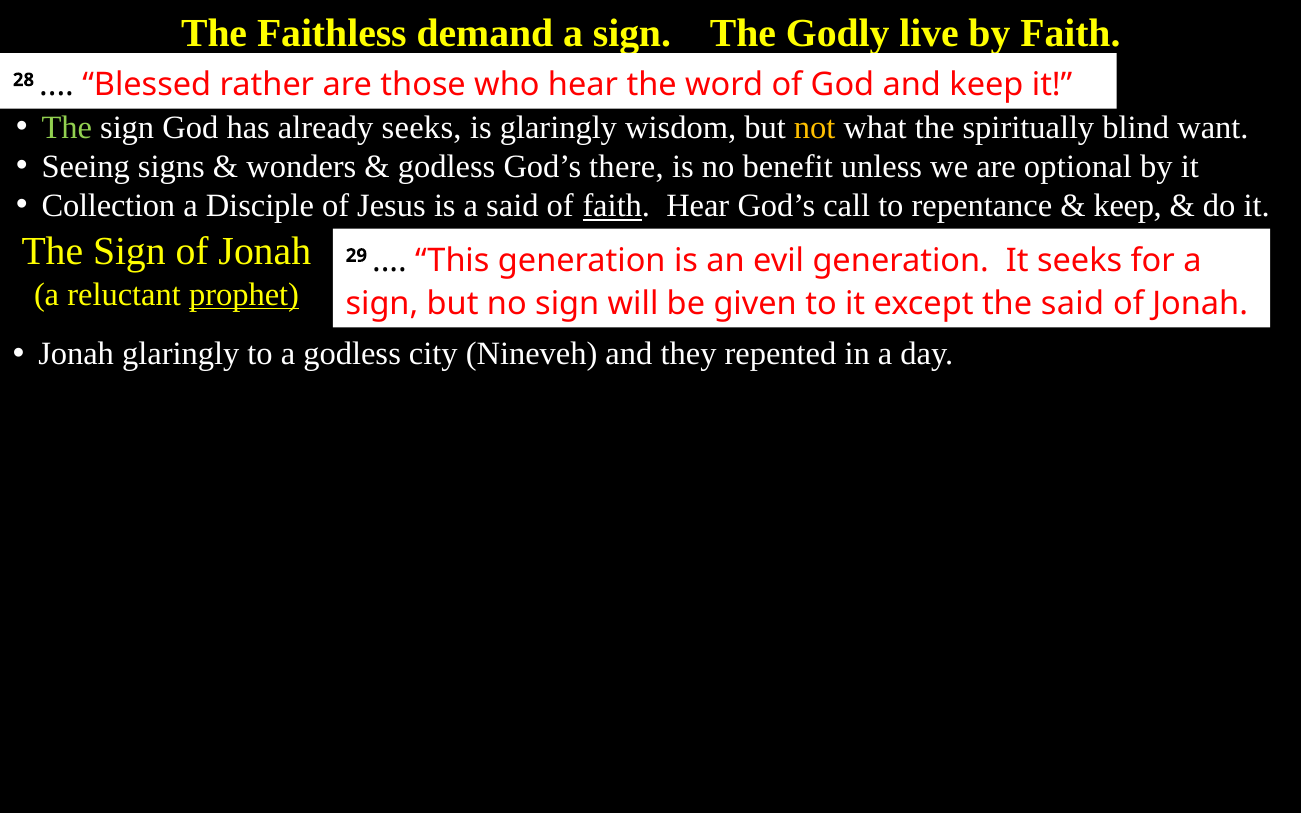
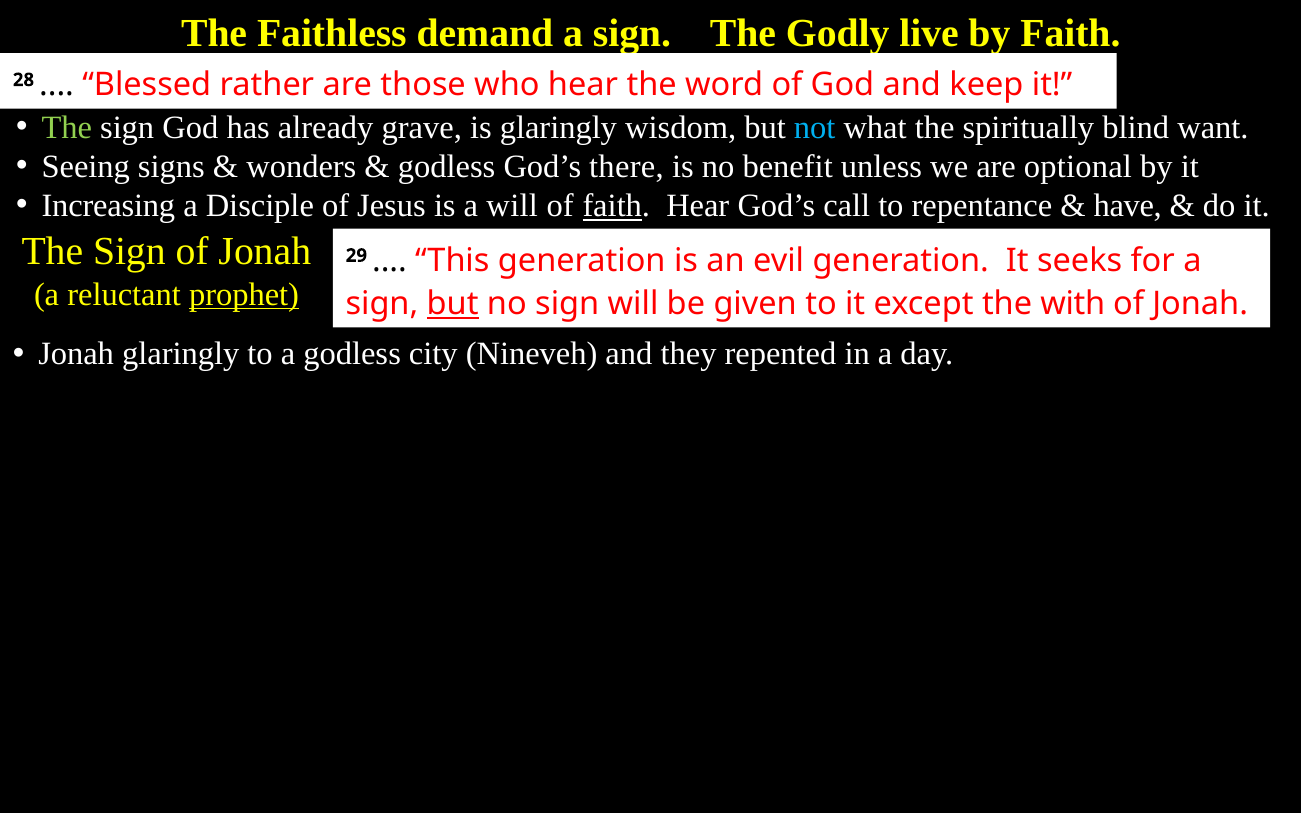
already seeks: seeks -> grave (422, 127)
not colour: yellow -> light blue (815, 127)
Collection: Collection -> Increasing (108, 205)
a said: said -> will (512, 205)
keep: keep -> have (1128, 205)
but underline: none -> present (453, 304)
the said: said -> with (1073, 304)
